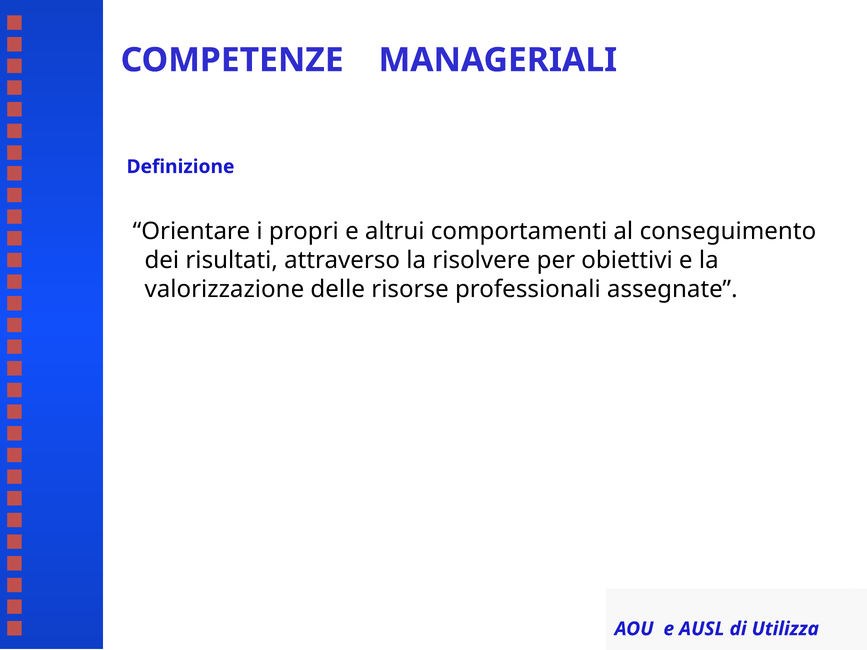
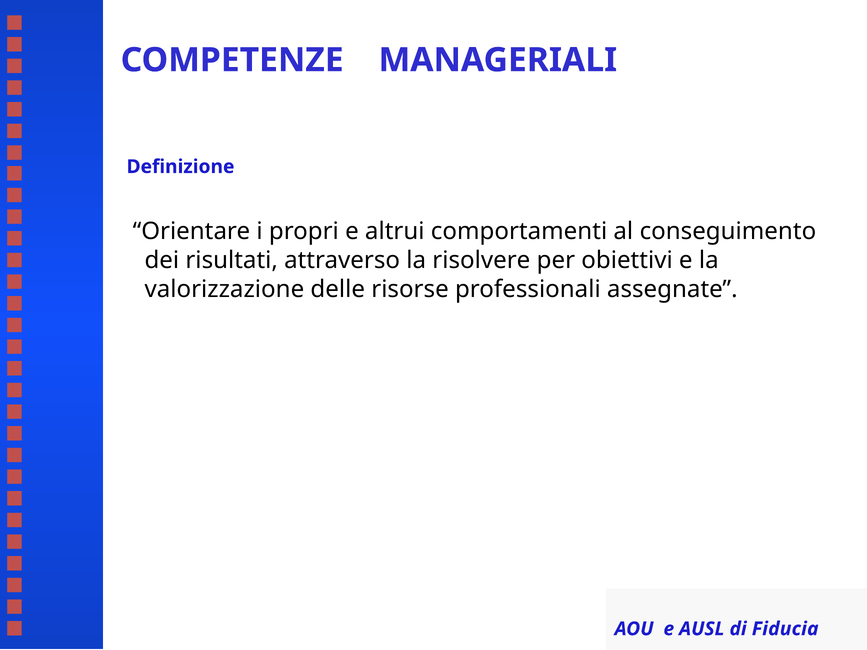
Utilizza: Utilizza -> Fiducia (785, 629)
